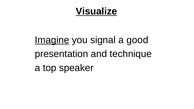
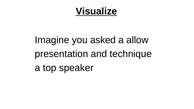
Imagine underline: present -> none (52, 40)
signal: signal -> asked (103, 40)
good: good -> allow (137, 40)
